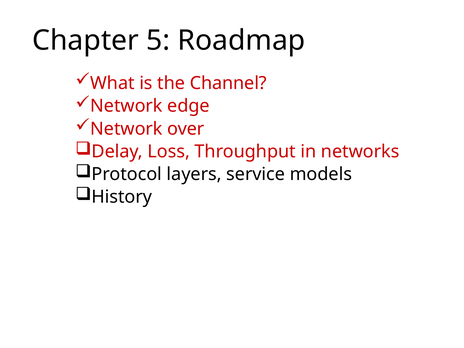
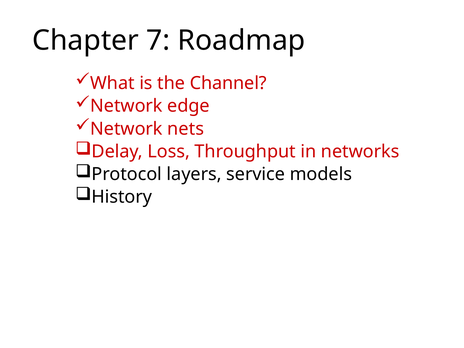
5: 5 -> 7 (158, 40)
over: over -> nets (186, 129)
